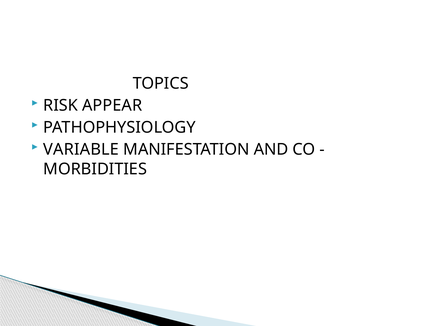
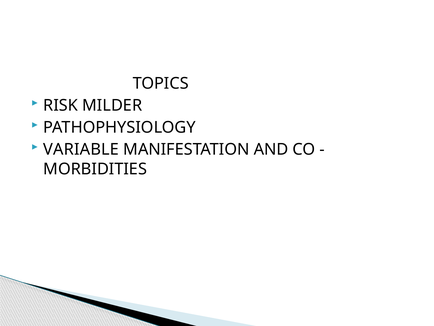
APPEAR: APPEAR -> MILDER (112, 105)
